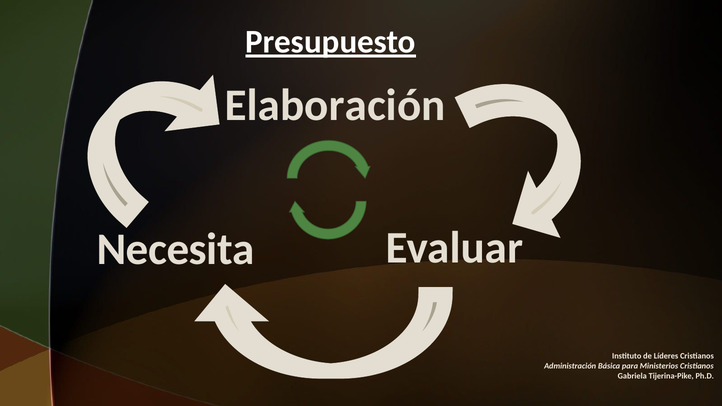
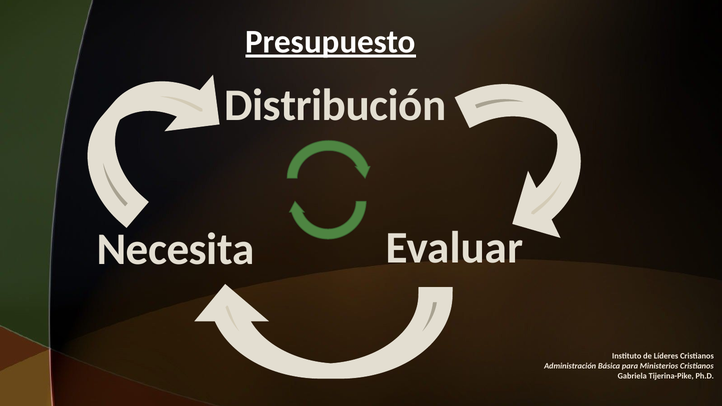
Elaboración: Elaboración -> Distribución (335, 105)
